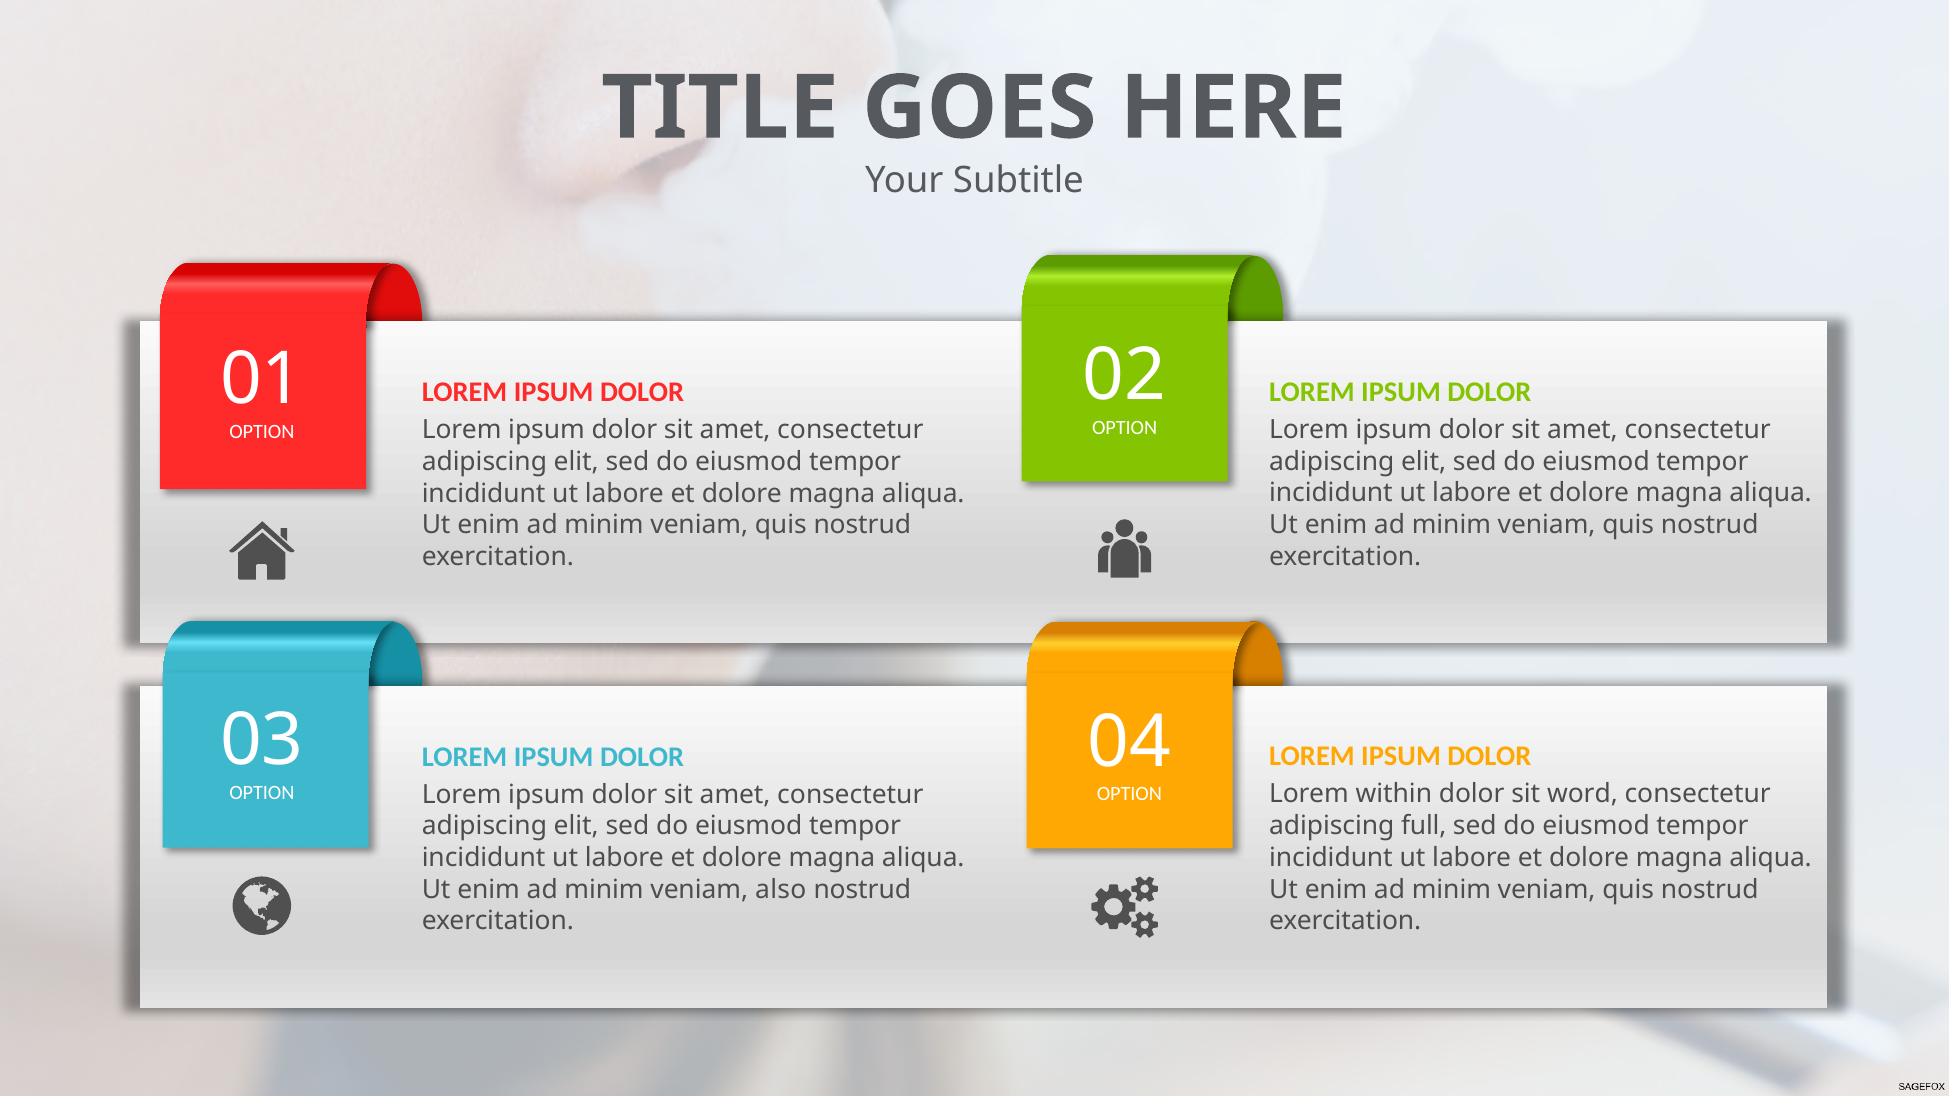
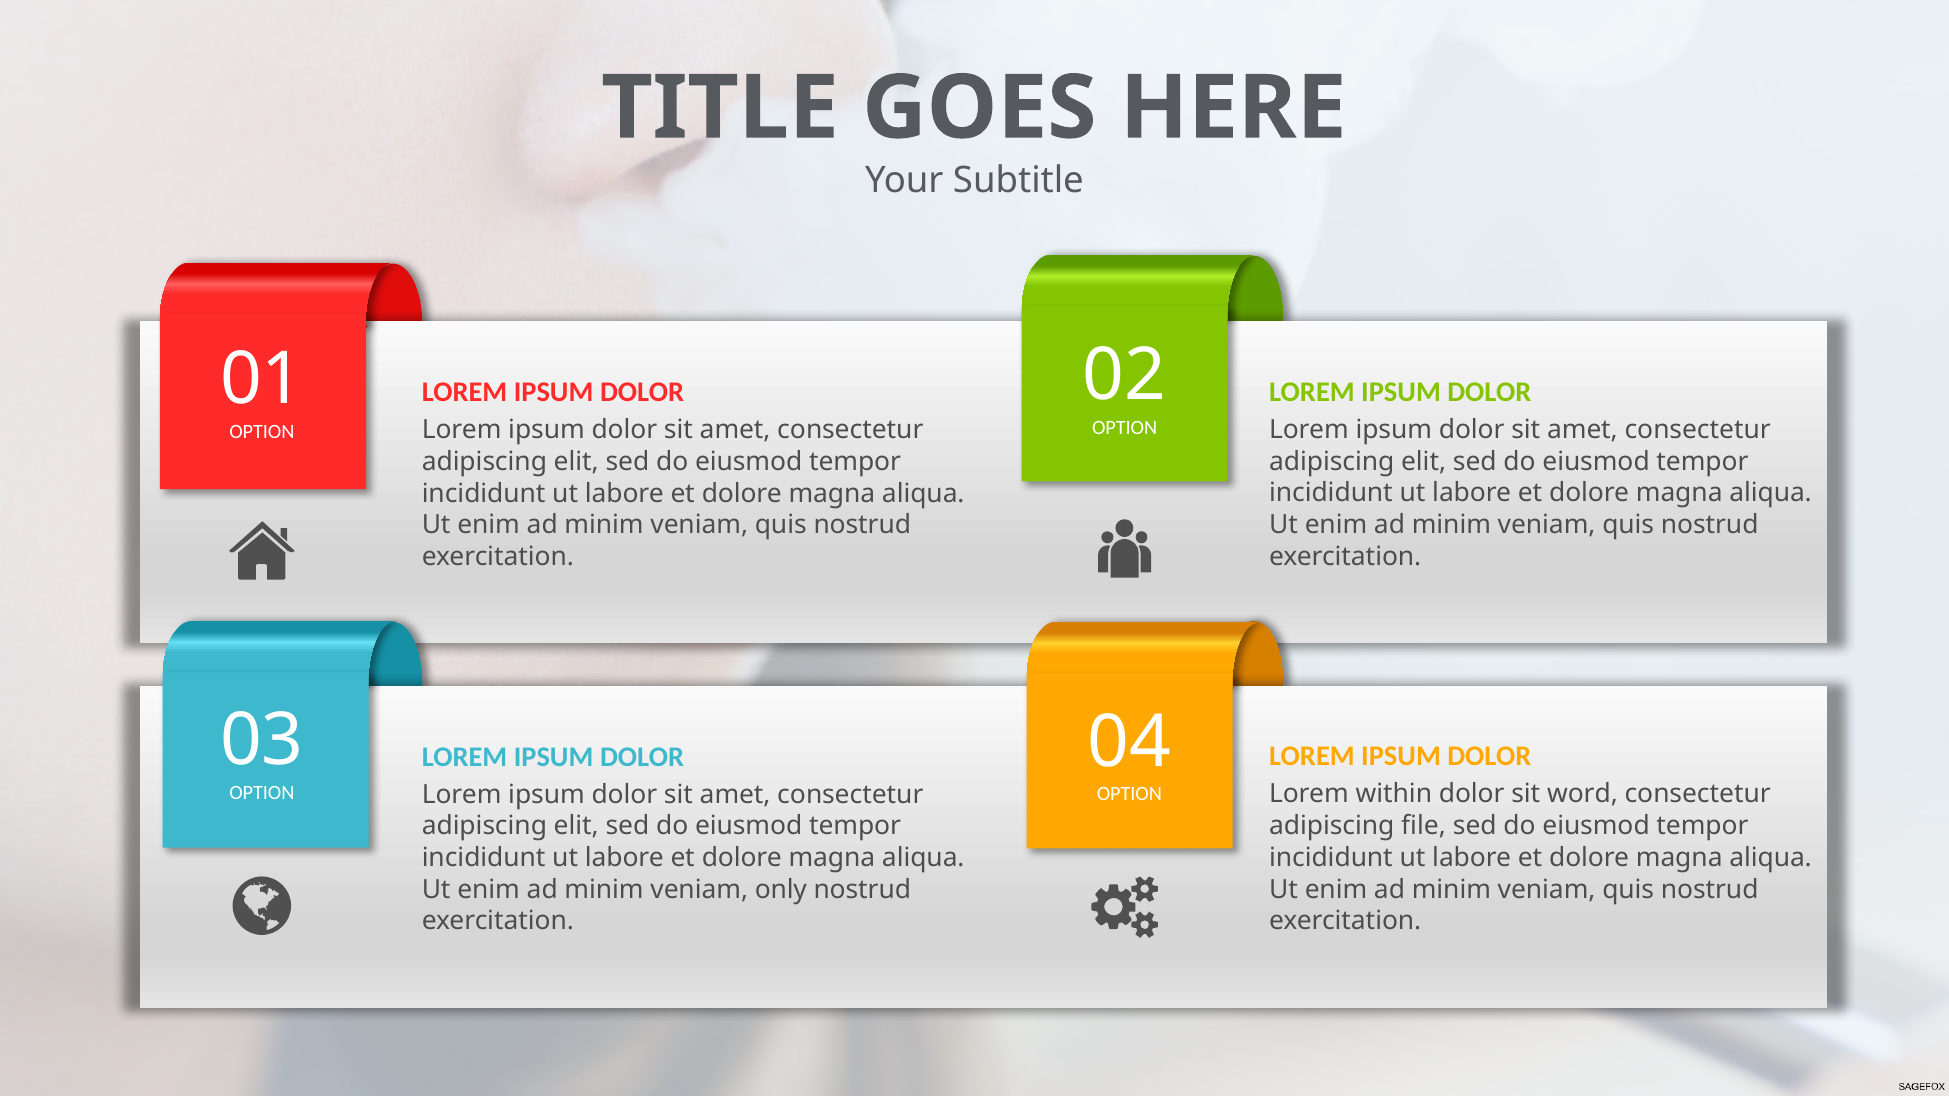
full: full -> file (1424, 826)
also: also -> only (781, 890)
